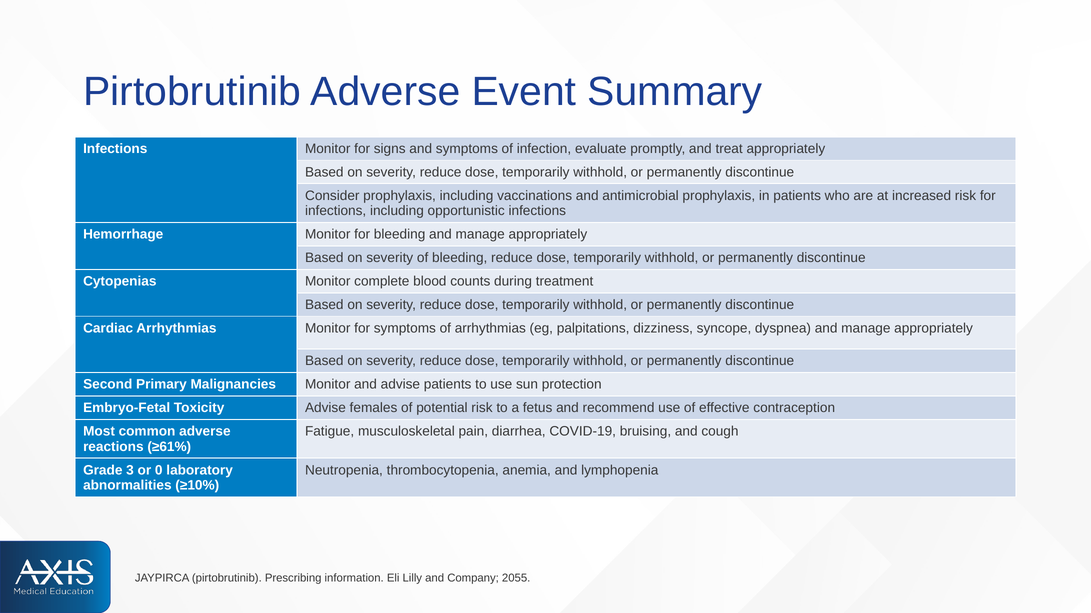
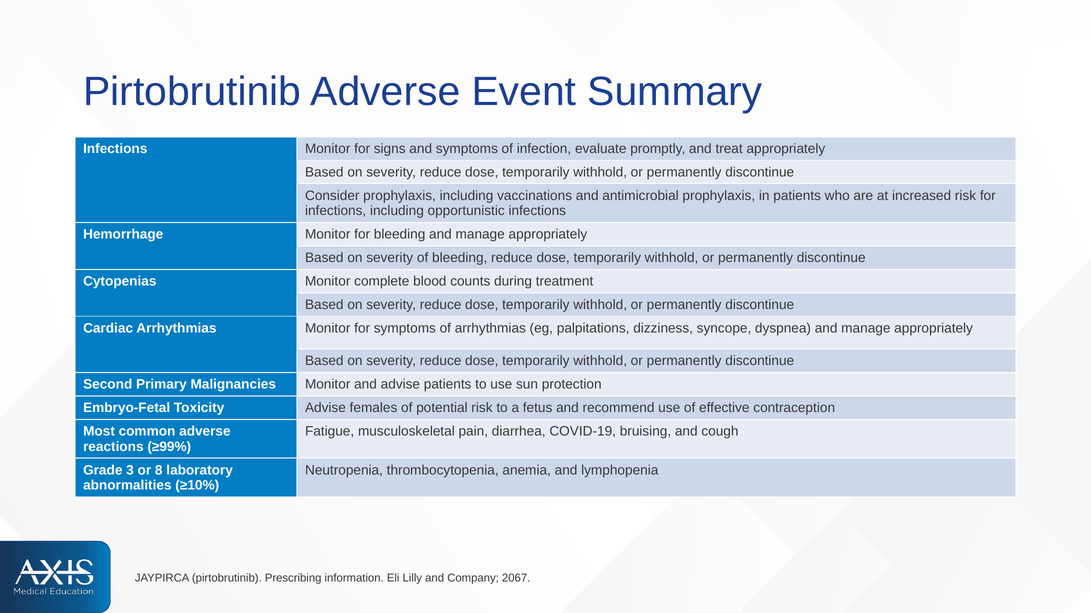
≥61%: ≥61% -> ≥99% (169, 447)
0: 0 -> 8 (159, 471)
2055: 2055 -> 2067 (516, 578)
